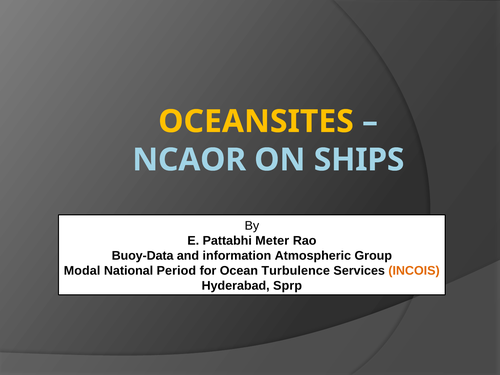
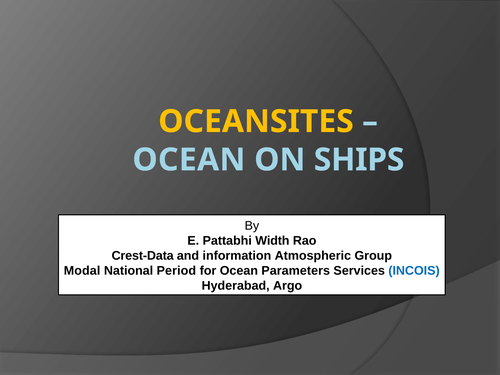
NCAOR: NCAOR -> OCEAN (189, 160)
Meter: Meter -> Width (272, 241)
Buoy-Data: Buoy-Data -> Crest-Data (143, 256)
Turbulence: Turbulence -> Parameters (296, 271)
INCOIS colour: orange -> blue (414, 271)
Sprp: Sprp -> Argo (288, 286)
